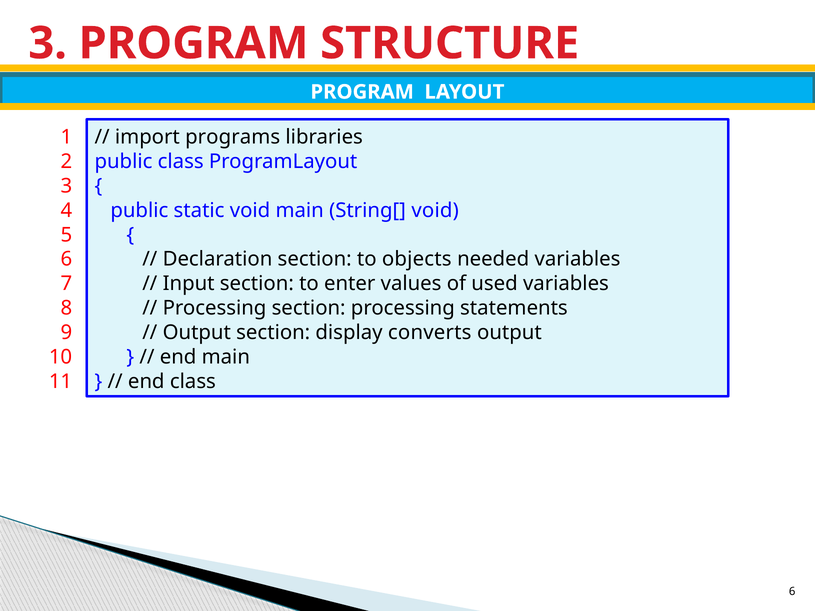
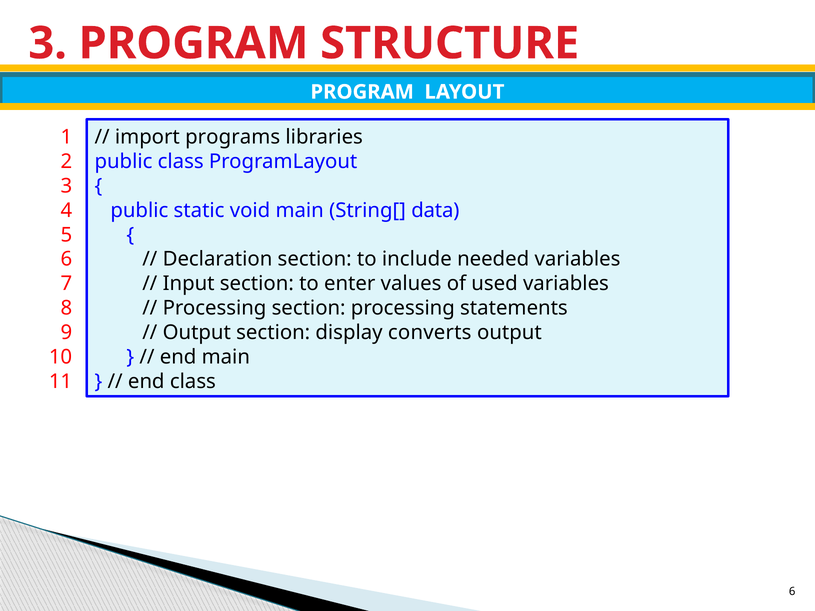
String[ void: void -> data (435, 210)
objects: objects -> include (417, 259)
